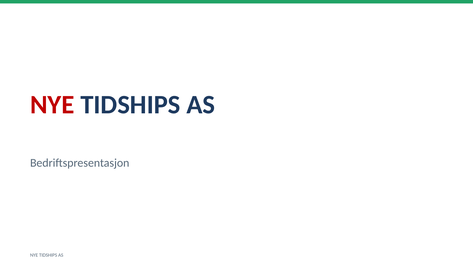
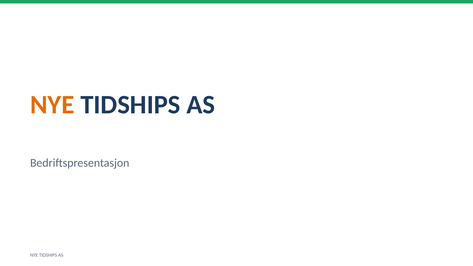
NYE colour: red -> orange (52, 105)
